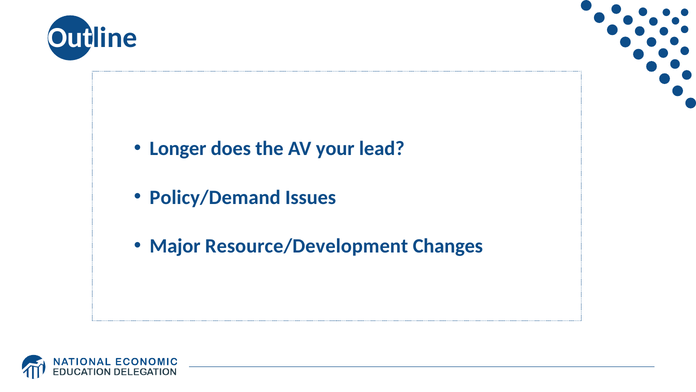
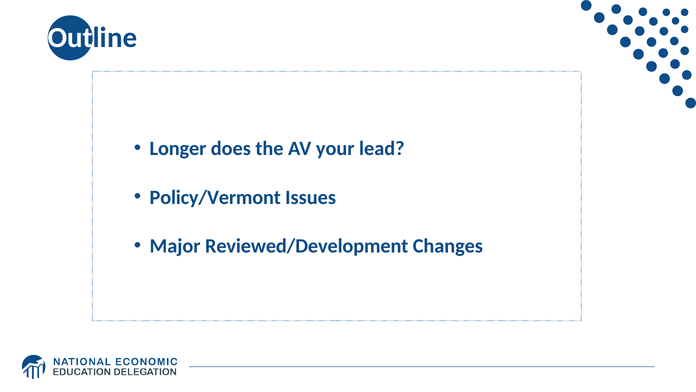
Policy/Demand: Policy/Demand -> Policy/Vermont (215, 197)
Resource/Development: Resource/Development -> Reviewed/Development (307, 246)
